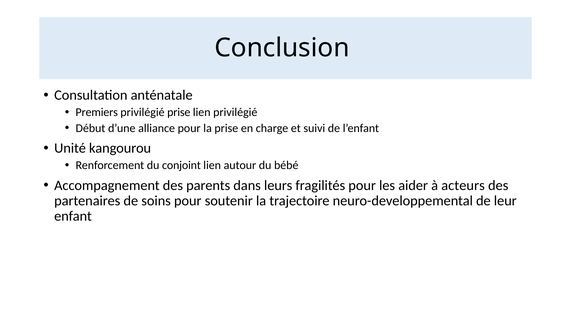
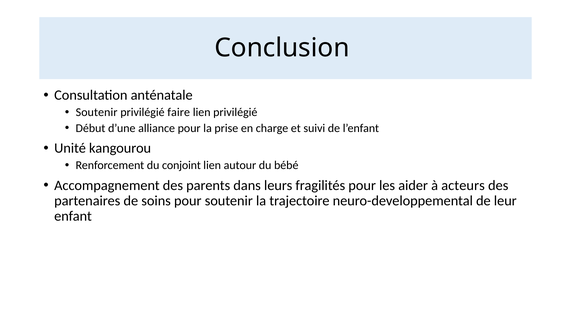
Premiers: Premiers -> Soutenir (97, 112)
privilégié prise: prise -> faire (179, 112)
